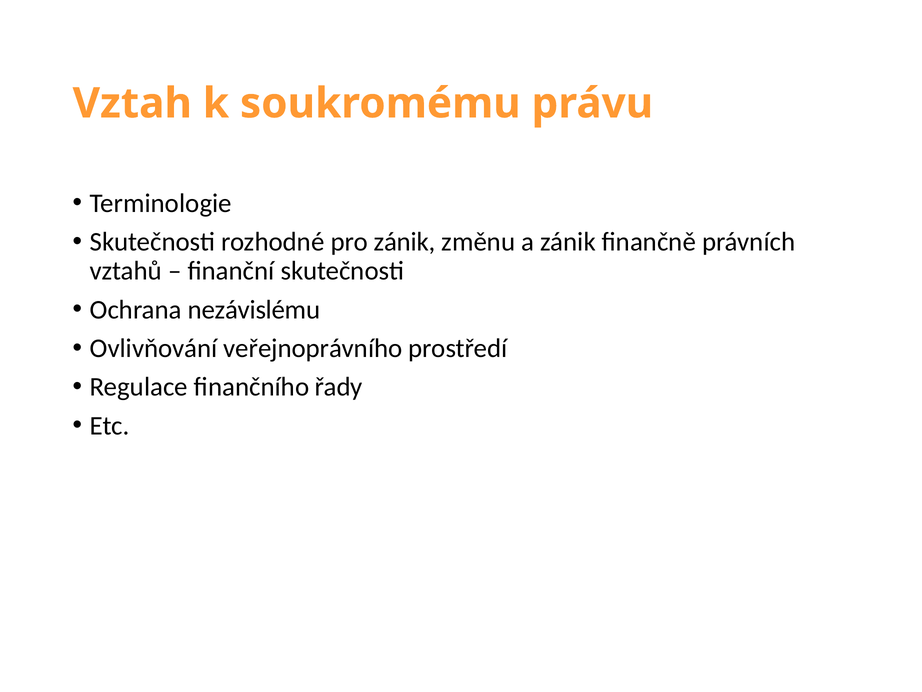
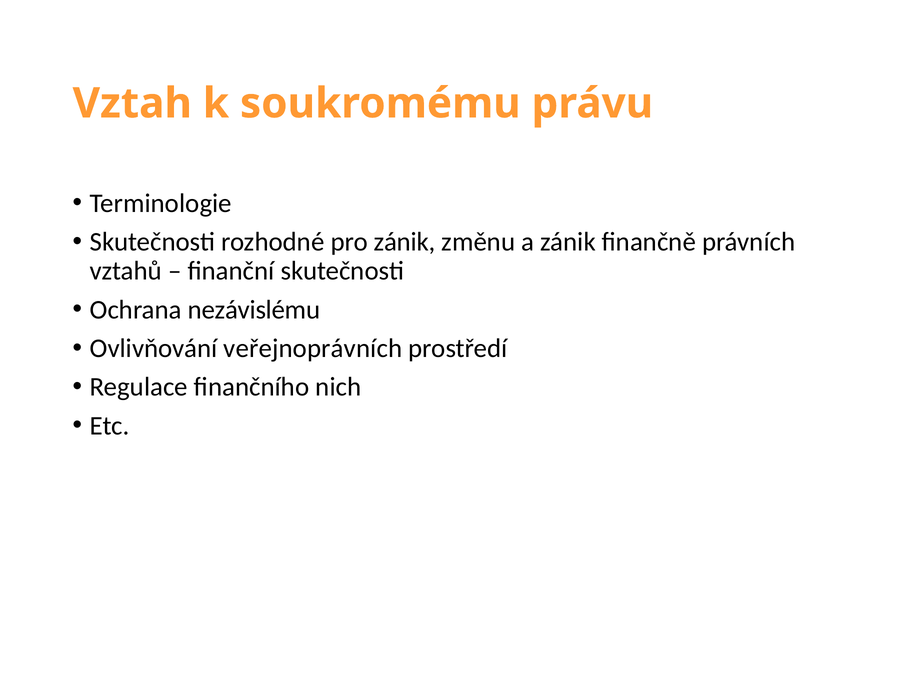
veřejnoprávního: veřejnoprávního -> veřejnoprávních (313, 348)
řady: řady -> nich (338, 387)
